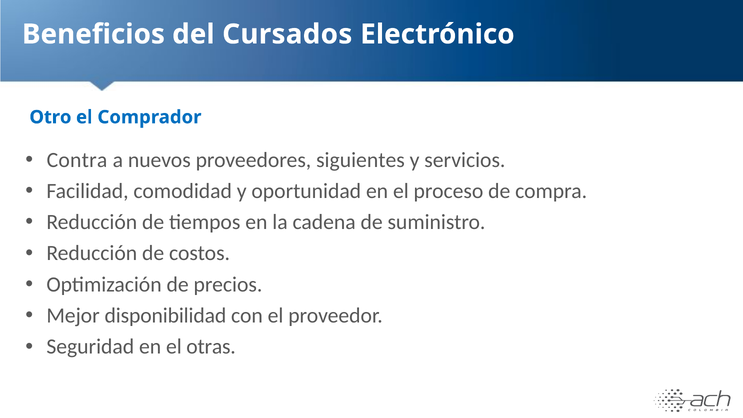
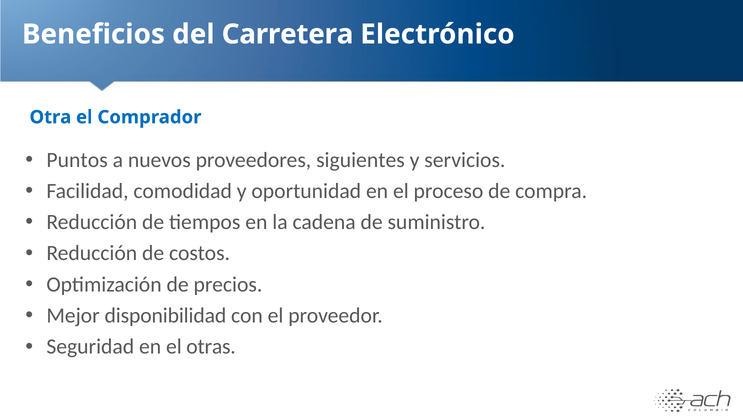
Cursados: Cursados -> Carretera (288, 34)
Otro: Otro -> Otra (50, 117)
Contra: Contra -> Puntos (77, 160)
